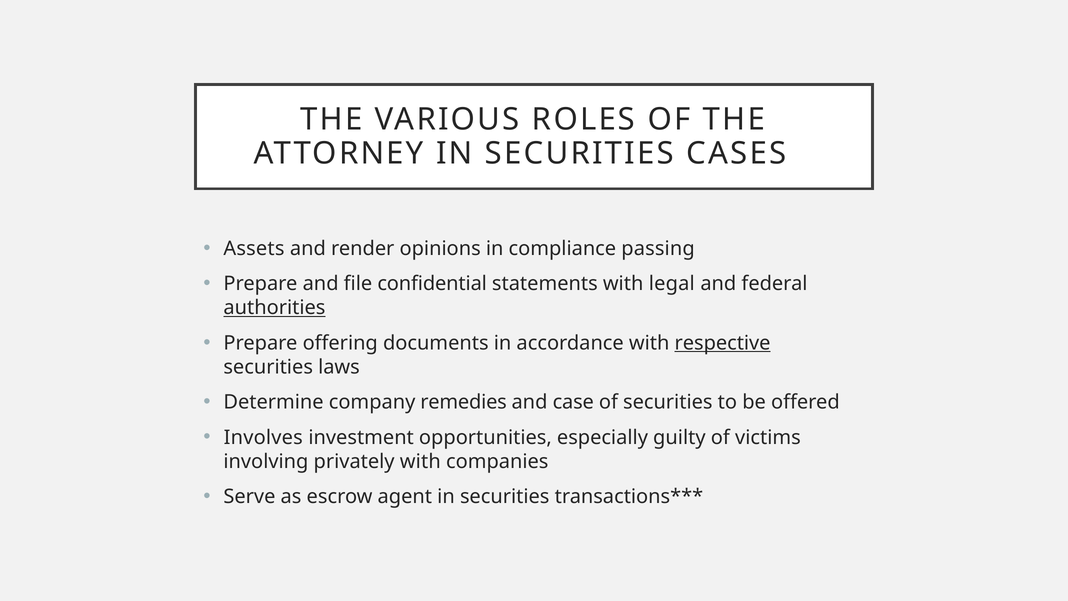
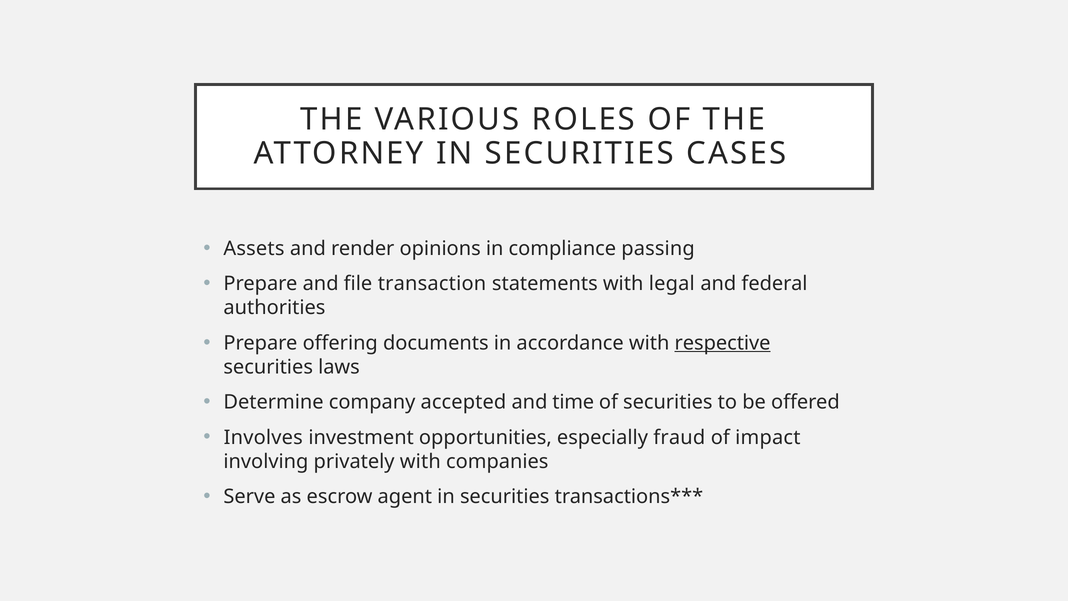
confidential: confidential -> transaction (432, 284)
authorities underline: present -> none (274, 308)
remedies: remedies -> accepted (463, 402)
case: case -> time (573, 402)
guilty: guilty -> fraud (679, 437)
victims: victims -> impact (768, 437)
